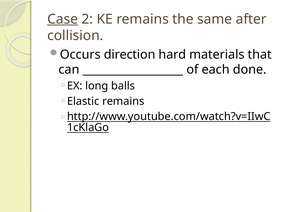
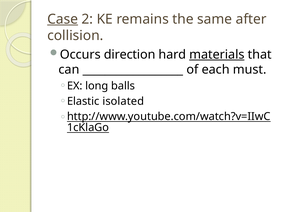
materials underline: none -> present (217, 55)
done: done -> must (250, 70)
Elastic remains: remains -> isolated (123, 101)
